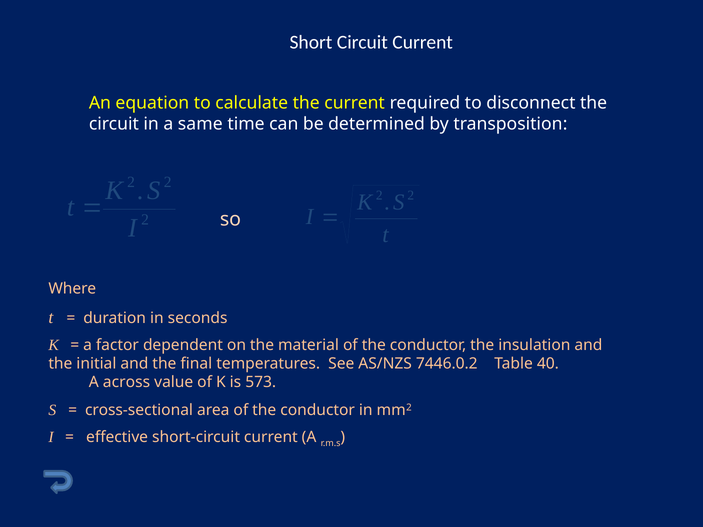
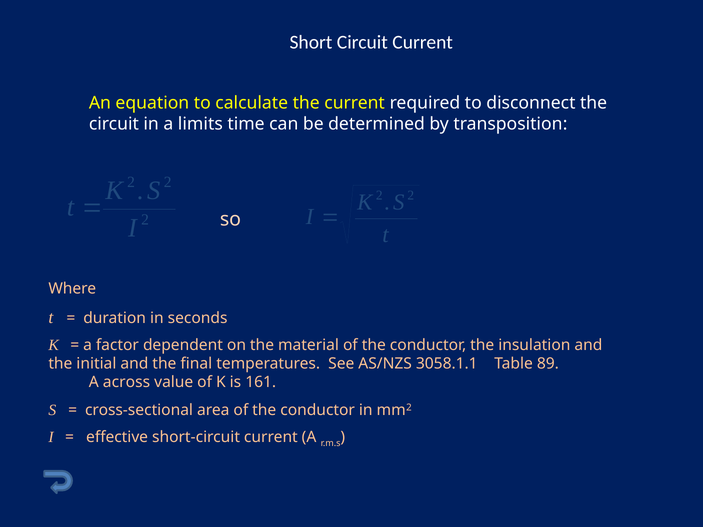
same: same -> limits (200, 124)
7446.0.2: 7446.0.2 -> 3058.1.1 (447, 364)
40: 40 -> 89 (548, 364)
573: 573 -> 161 (261, 382)
